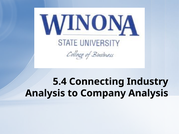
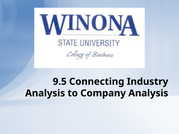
5.4: 5.4 -> 9.5 (60, 82)
